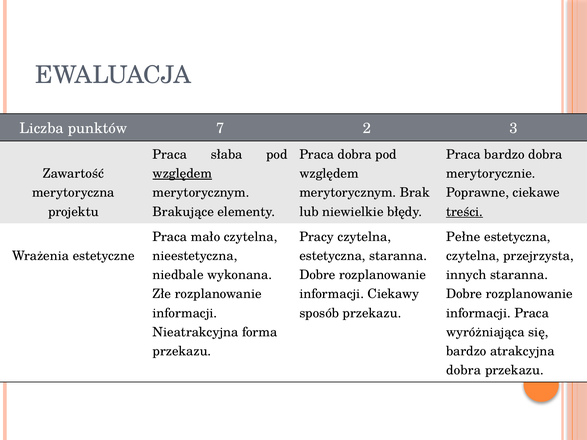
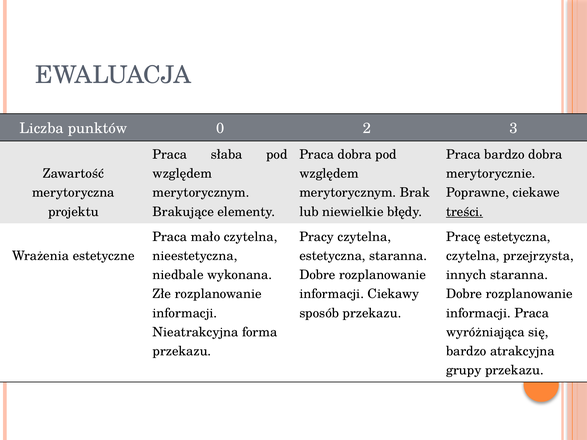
7: 7 -> 0 (220, 129)
względem underline: present -> none (182, 174)
Pełne: Pełne -> Pracę (463, 237)
dobra: dobra -> grupy (464, 371)
